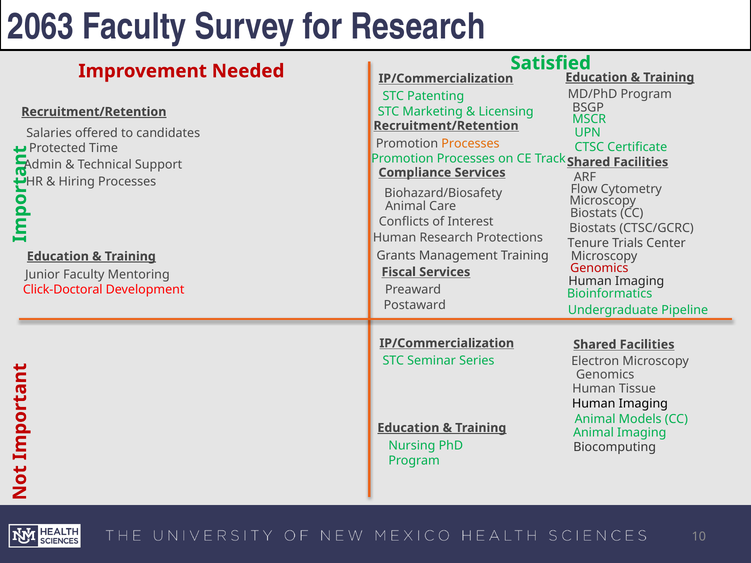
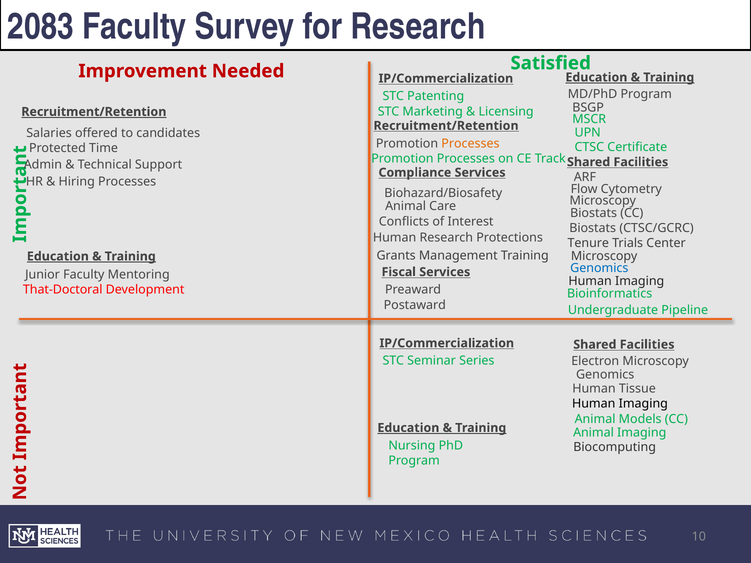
2063: 2063 -> 2083 (41, 27)
Genomics colour: red -> blue (599, 268)
Click-Doctoral: Click-Doctoral -> That-Doctoral (63, 290)
